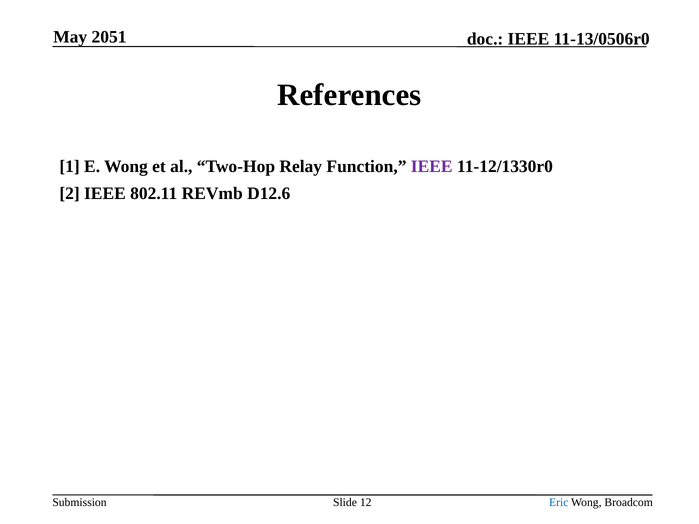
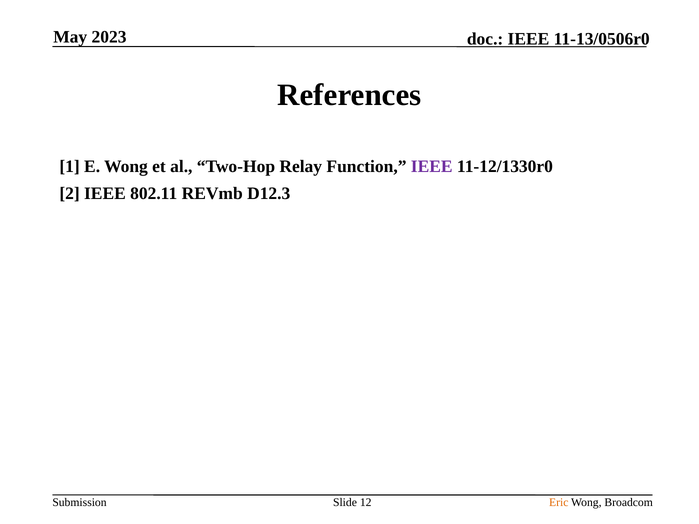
2051: 2051 -> 2023 (109, 37)
D12.6: D12.6 -> D12.3 (269, 193)
Eric colour: blue -> orange (559, 503)
